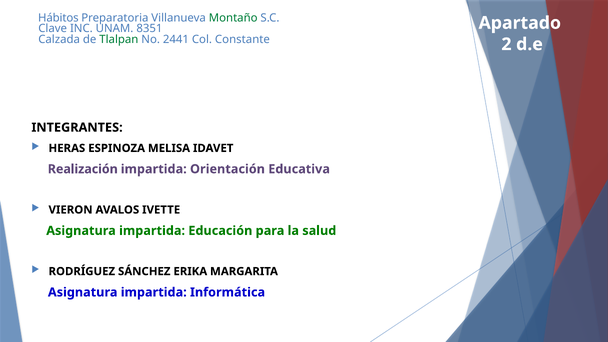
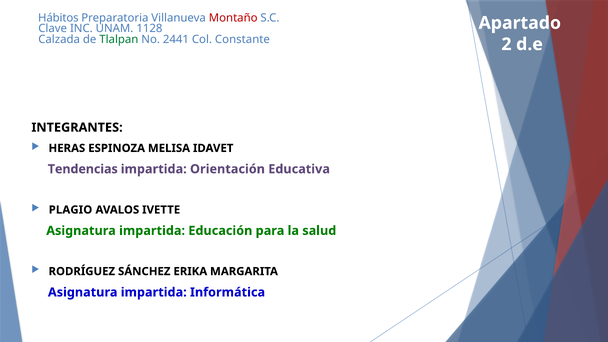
Montaño colour: green -> red (233, 18)
8351: 8351 -> 1128 (149, 29)
Realización: Realización -> Tendencias (83, 169)
VIERON: VIERON -> PLAGIO (70, 210)
